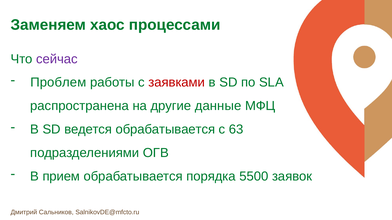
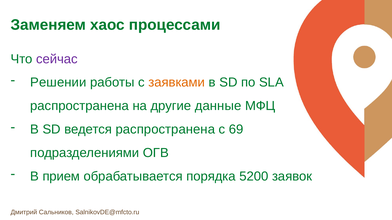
Проблем: Проблем -> Решении (58, 83)
заявками colour: red -> orange (177, 83)
ведется обрабатывается: обрабатывается -> распространена (165, 130)
63: 63 -> 69 (236, 130)
5500: 5500 -> 5200 (254, 177)
